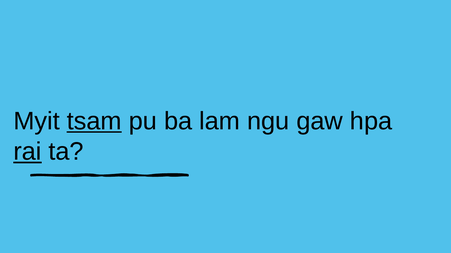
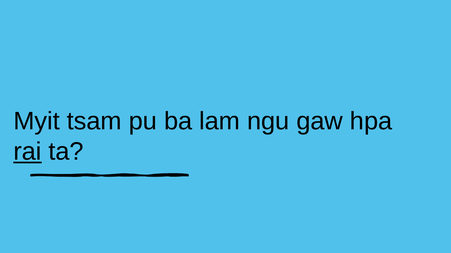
tsam underline: present -> none (94, 122)
